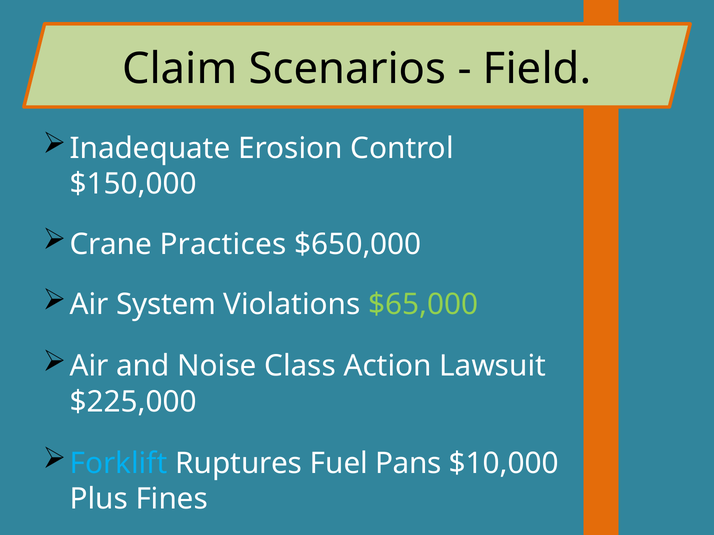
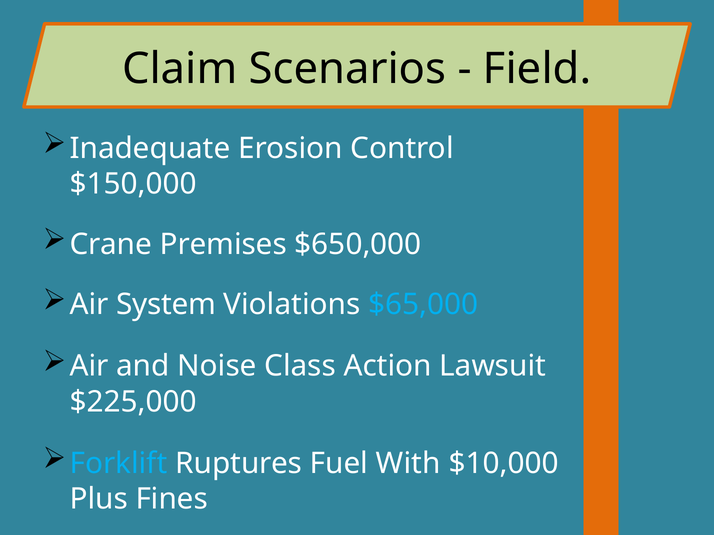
Practices: Practices -> Premises (223, 244)
$65,000 colour: light green -> light blue (423, 305)
Pans: Pans -> With (408, 464)
